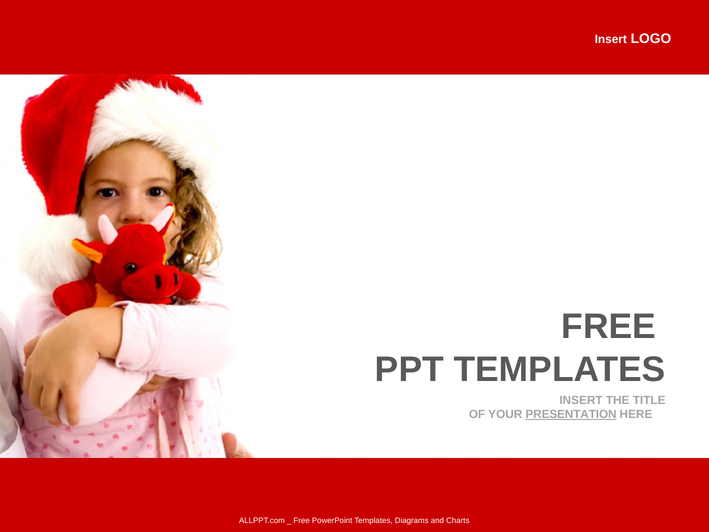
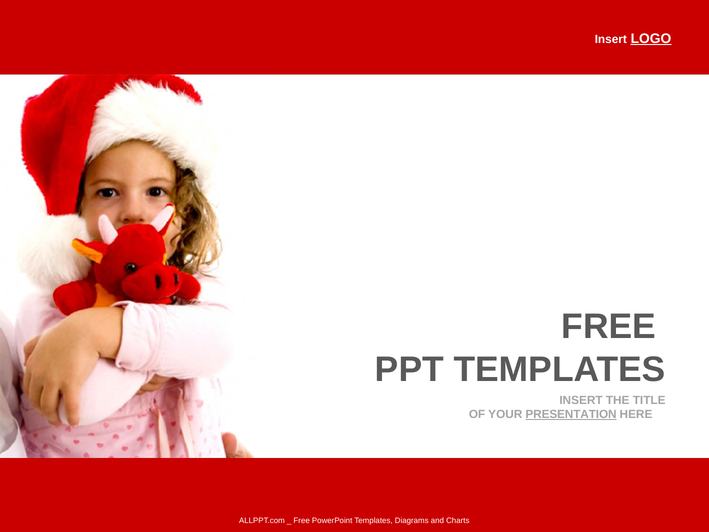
LOGO underline: none -> present (651, 39)
